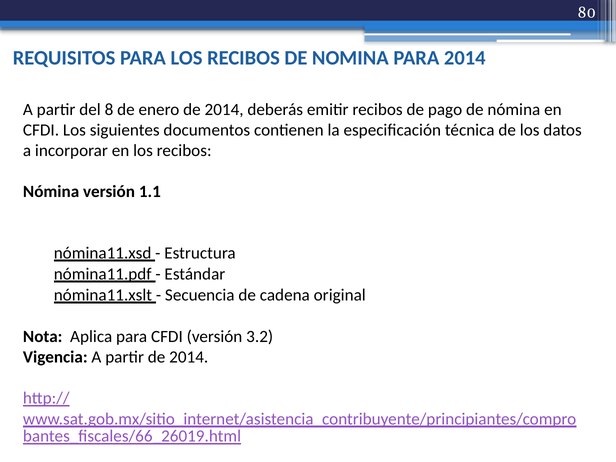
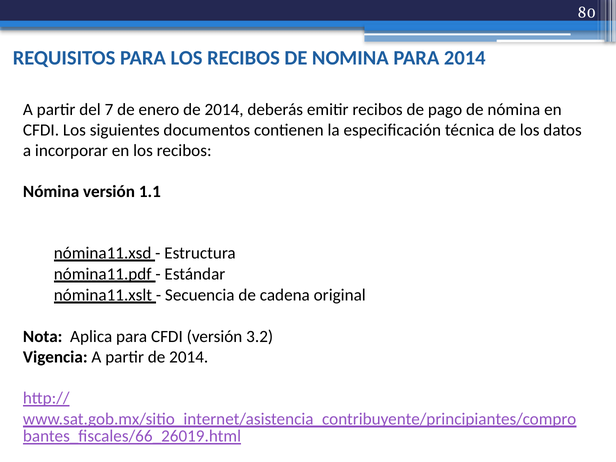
8: 8 -> 7 (109, 109)
